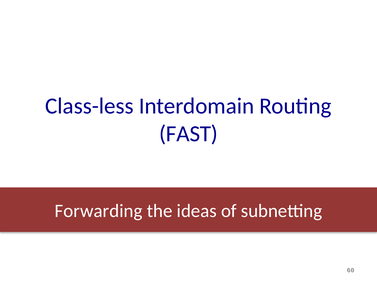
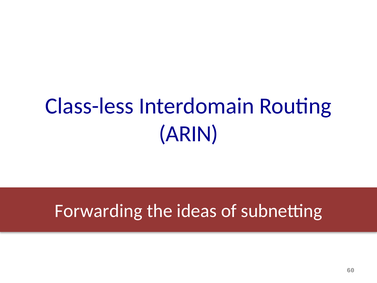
FAST: FAST -> ARIN (189, 134)
